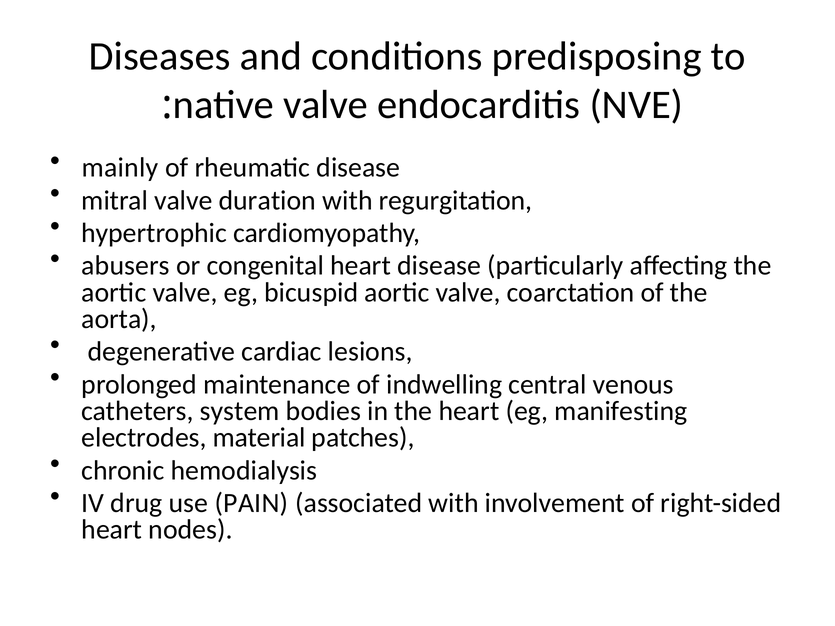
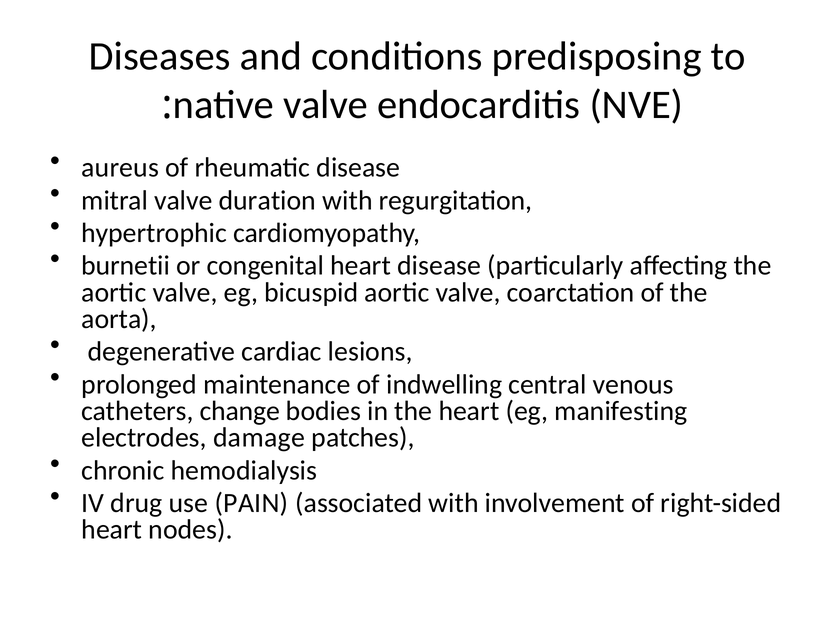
mainly: mainly -> aureus (120, 168)
abusers: abusers -> burnetii (126, 266)
system: system -> change (240, 411)
material: material -> damage (259, 438)
